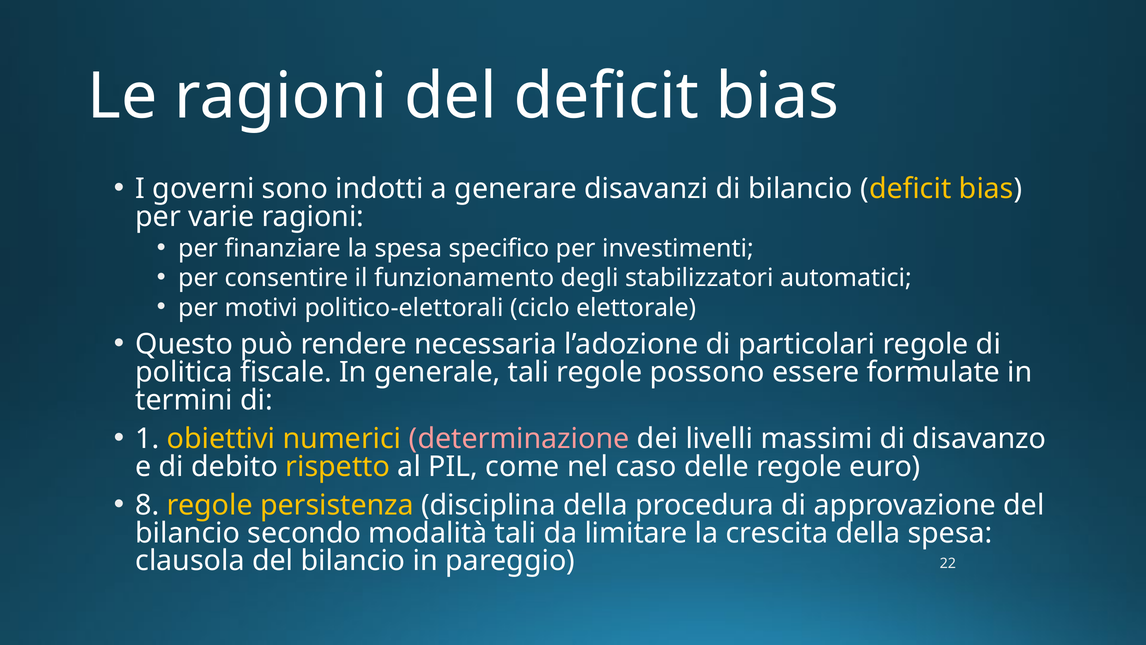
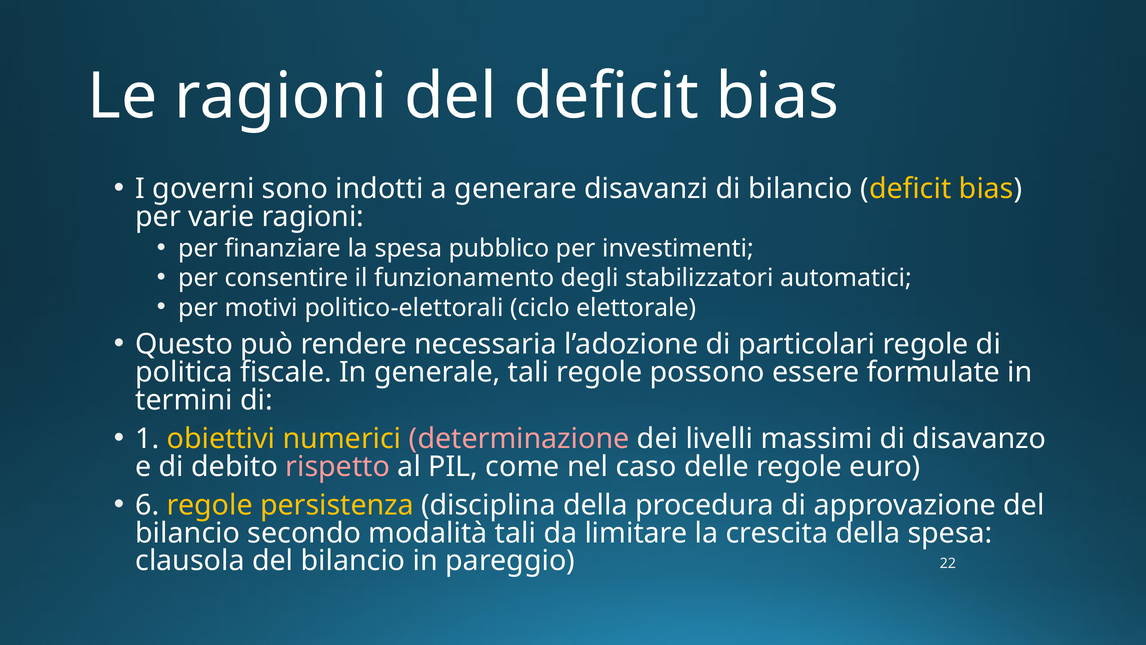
specifico: specifico -> pubblico (499, 248)
rispetto colour: yellow -> pink (338, 466)
8: 8 -> 6 (147, 505)
